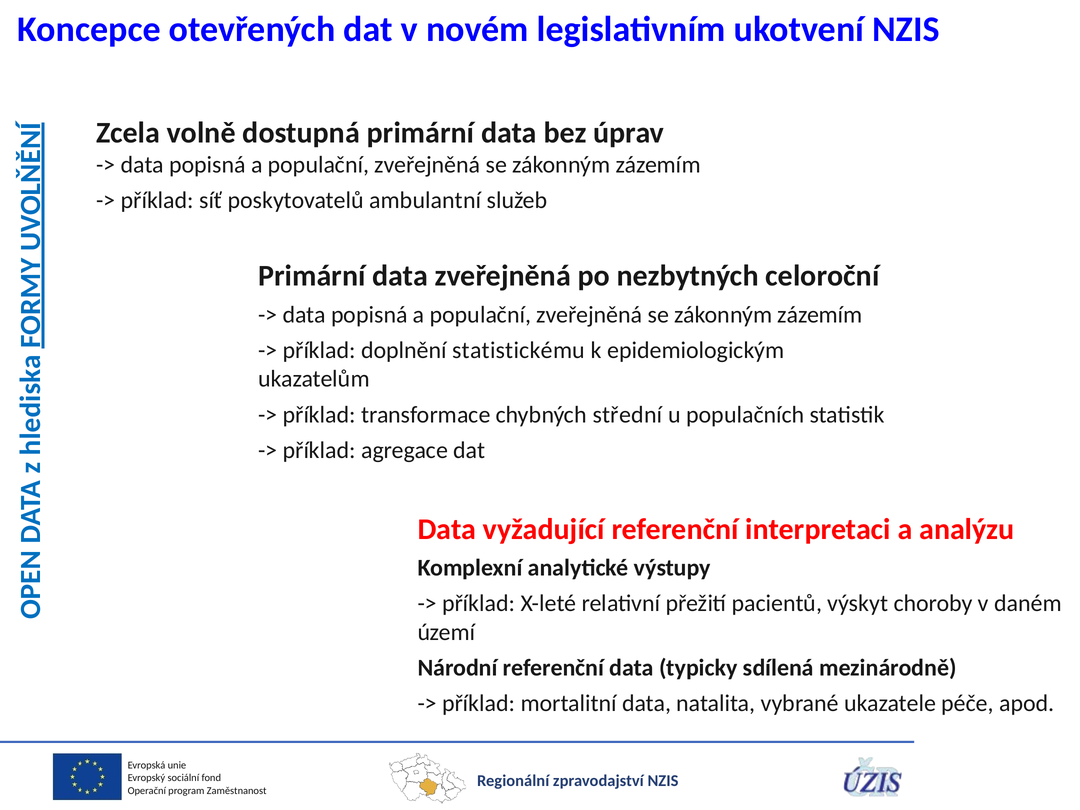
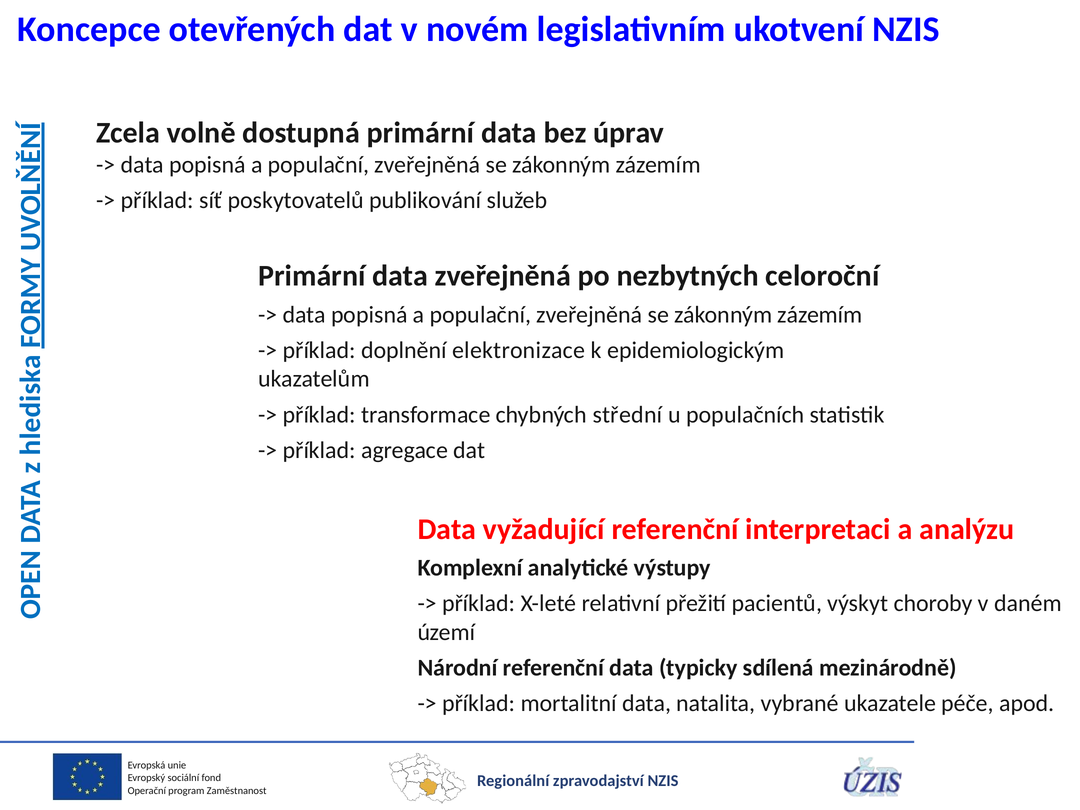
ambulantní: ambulantní -> publikování (425, 200)
statistickému: statistickému -> elektronizace (519, 350)
